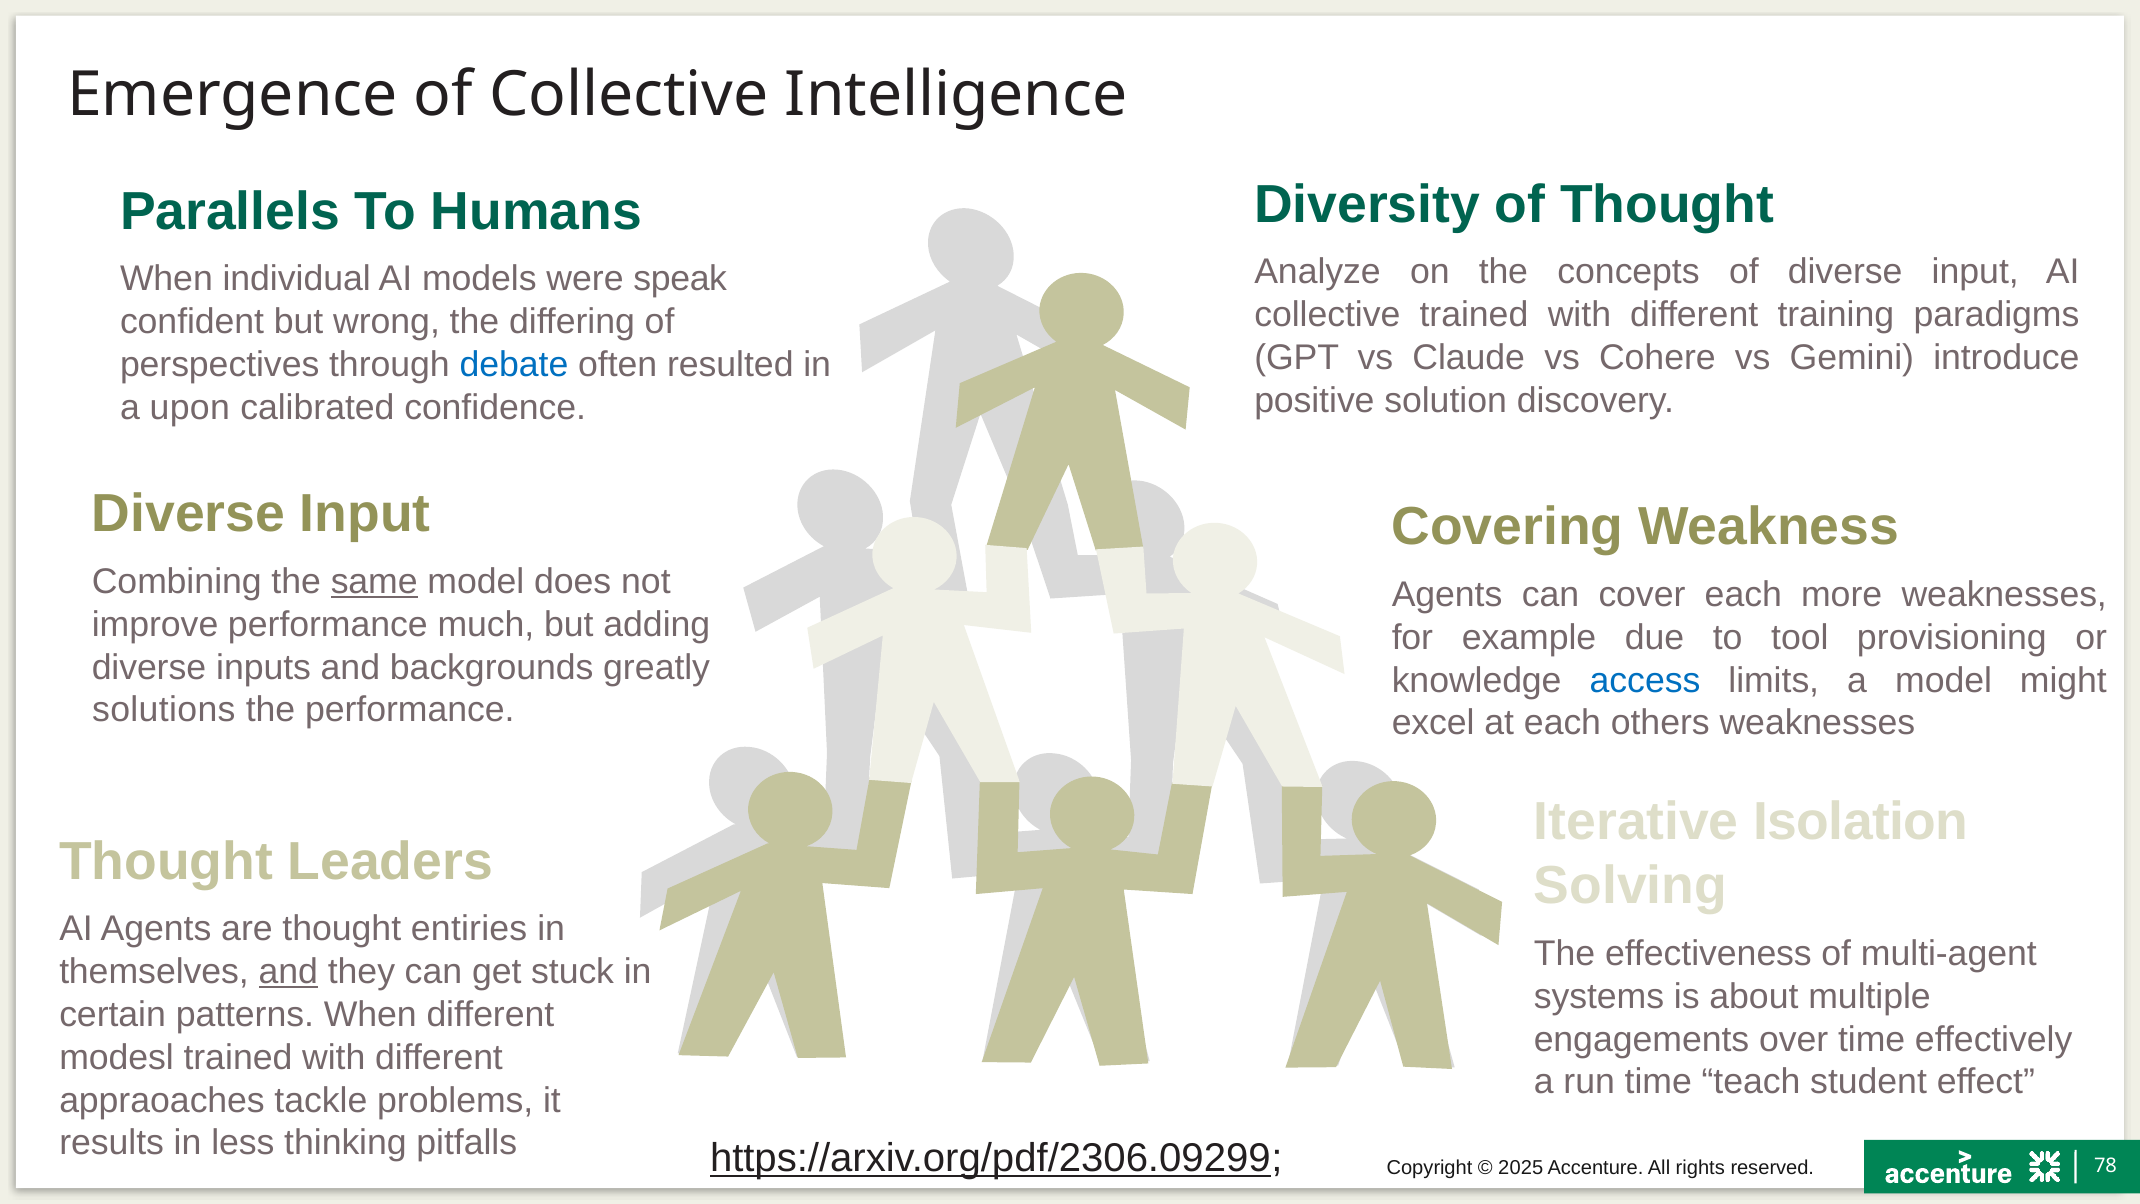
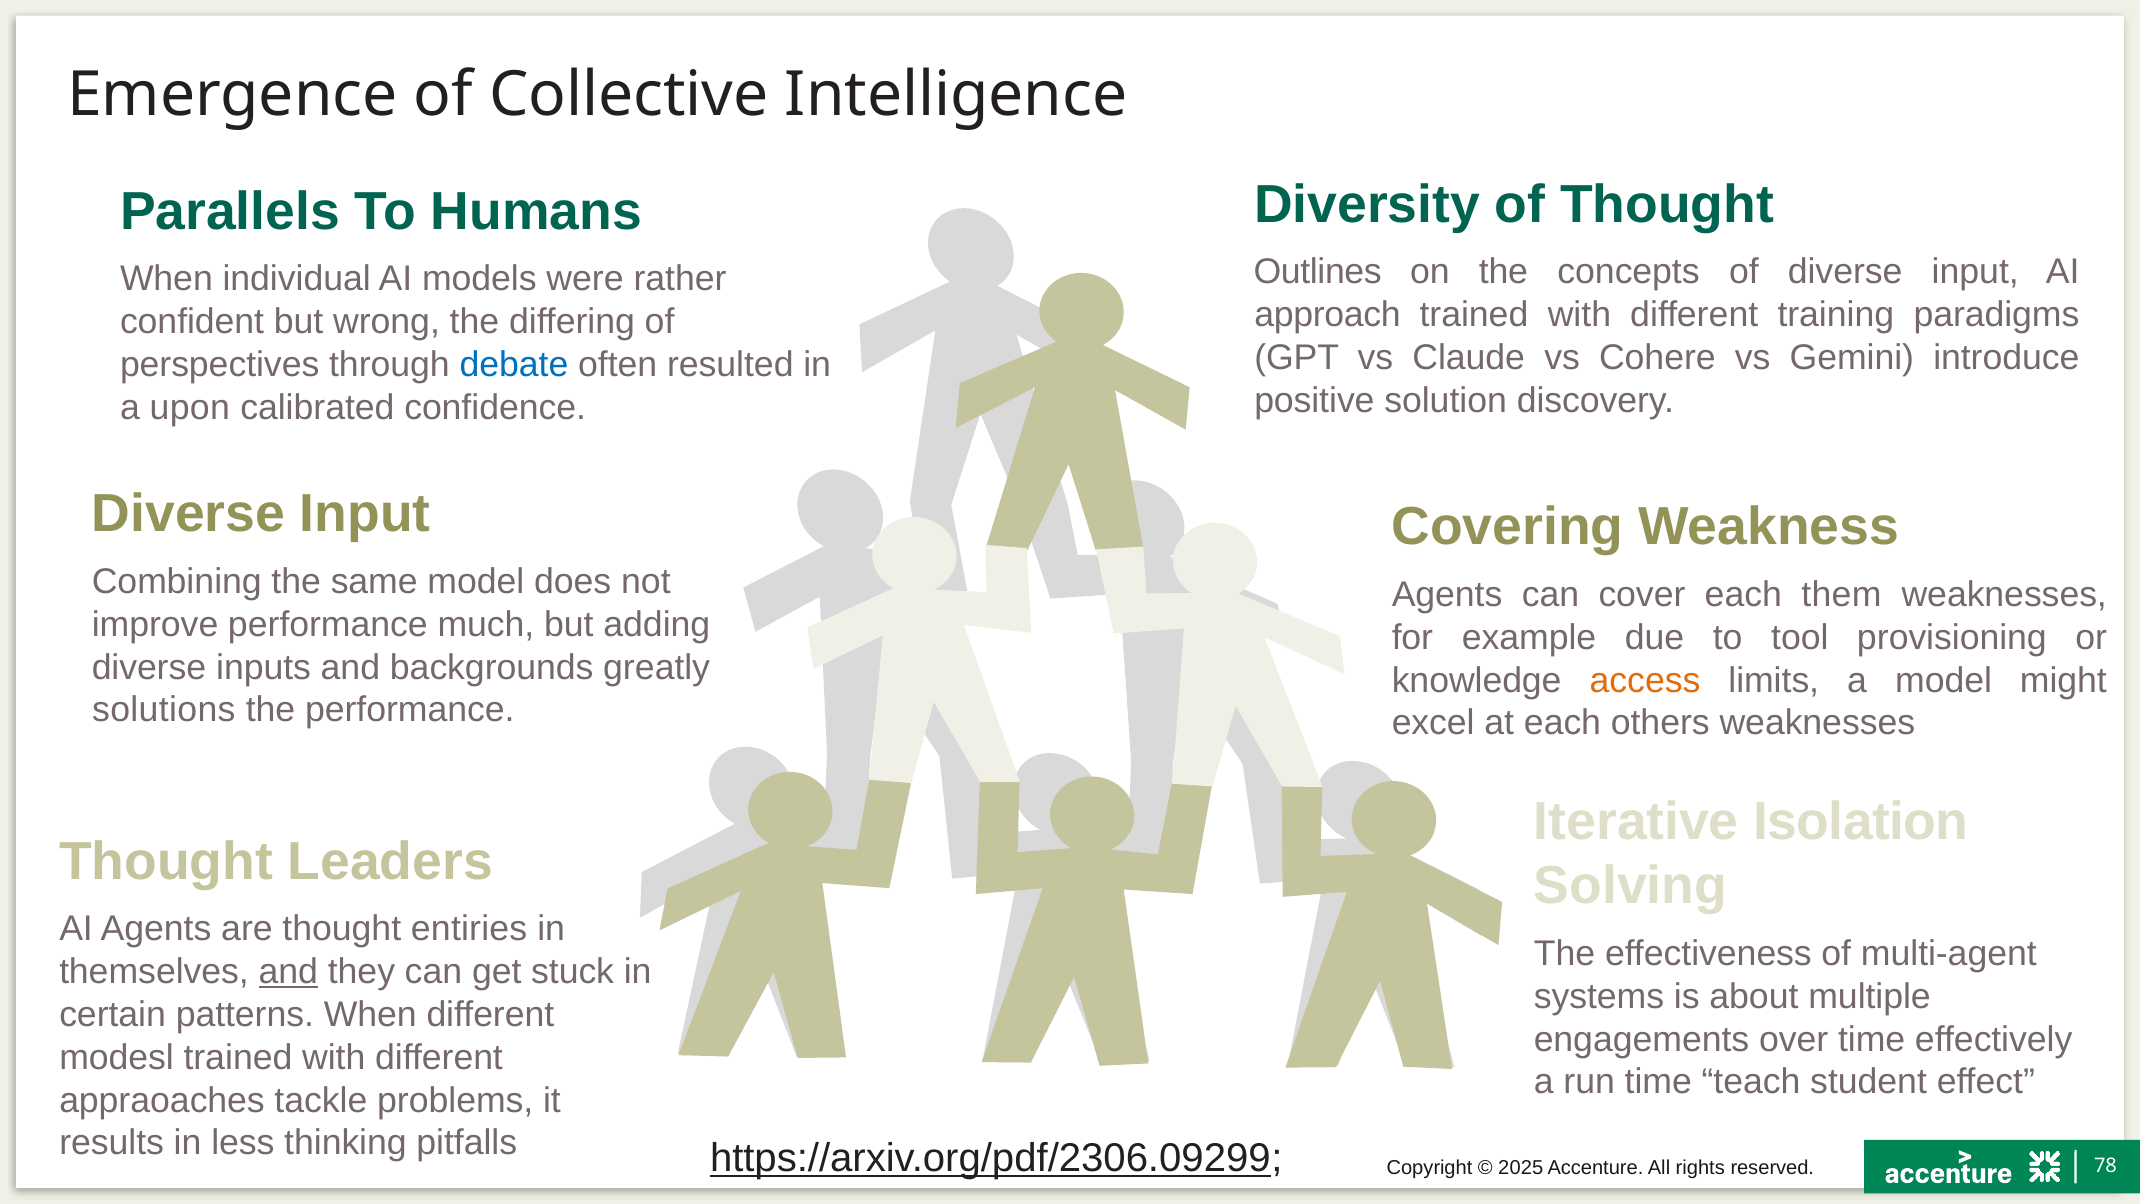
Analyze: Analyze -> Outlines (1318, 272)
speak: speak -> rather (680, 279)
collective: collective -> approach (1327, 315)
same underline: present -> none (374, 582)
more: more -> them (1841, 595)
access colour: blue -> orange (1645, 680)
